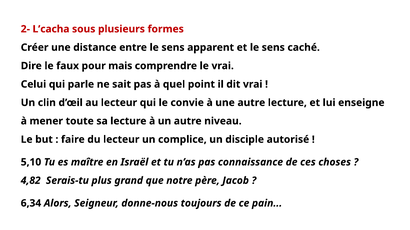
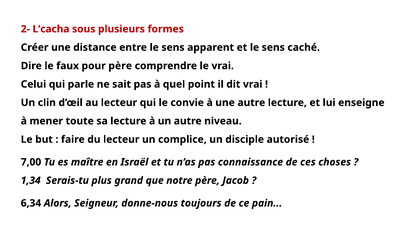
pour mais: mais -> père (120, 66)
5,10: 5,10 -> 7,00 (31, 163)
4,82: 4,82 -> 1,34 (31, 181)
